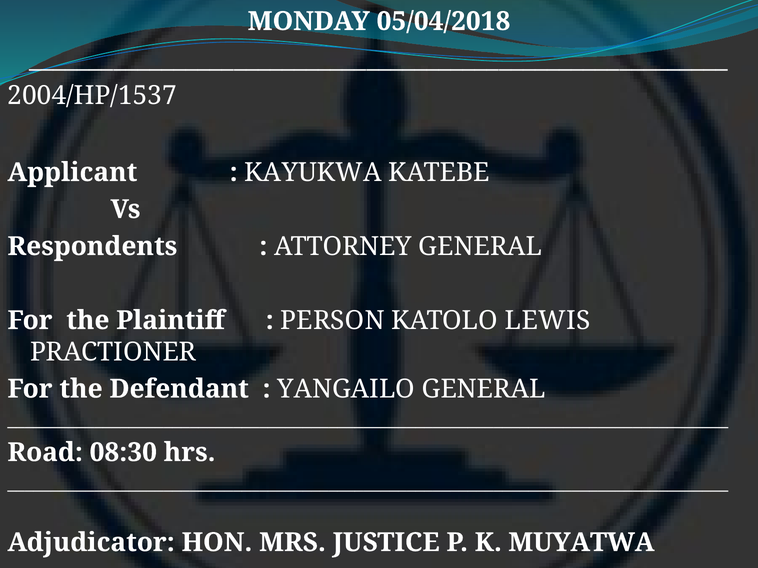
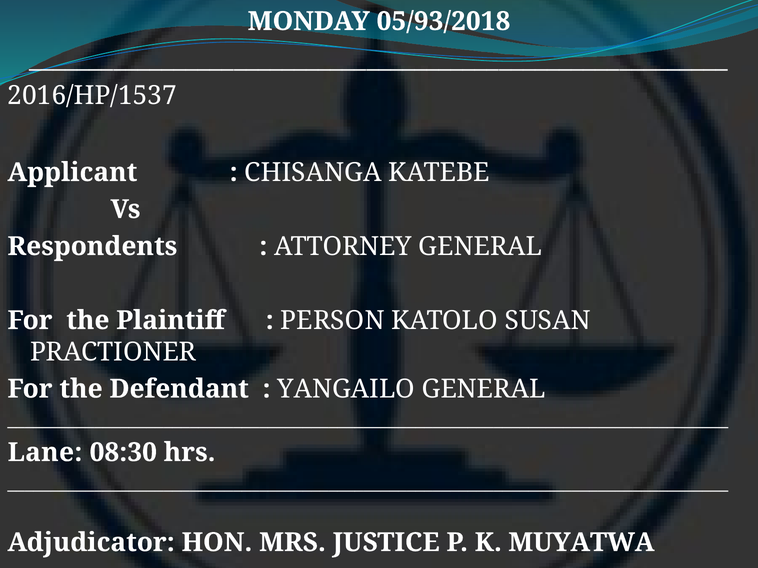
05/04/2018: 05/04/2018 -> 05/93/2018 (443, 21)
2004/HP/1537: 2004/HP/1537 -> 2016/HP/1537 (92, 95)
KAYUKWA: KAYUKWA -> CHISANGA (313, 173)
LEWIS: LEWIS -> SUSAN (548, 321)
Road: Road -> Lane (45, 453)
